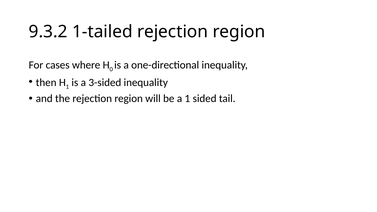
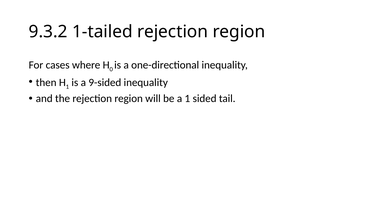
3-sided: 3-sided -> 9-sided (105, 82)
